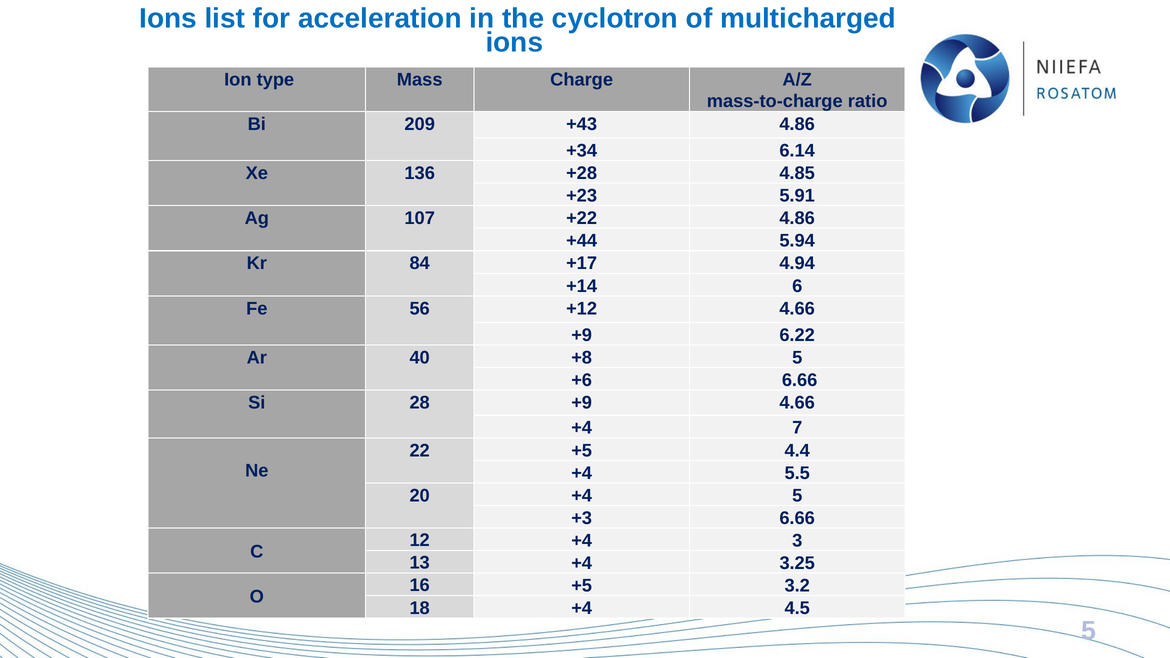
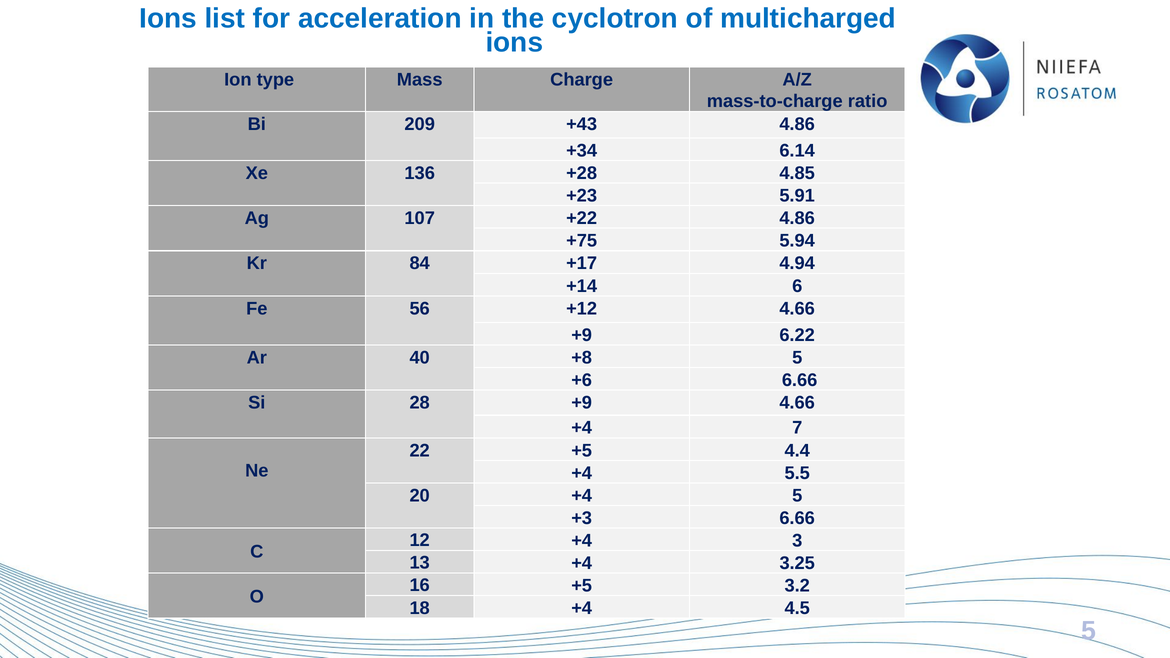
+44: +44 -> +75 (582, 241)
